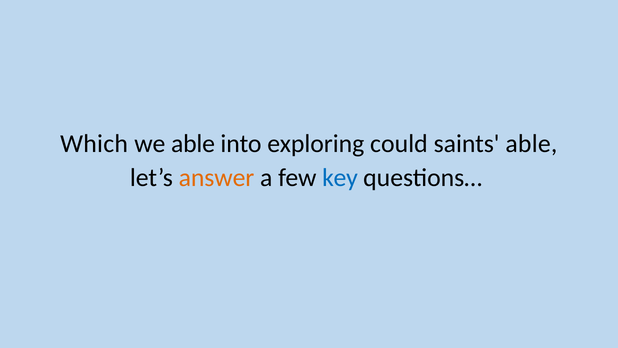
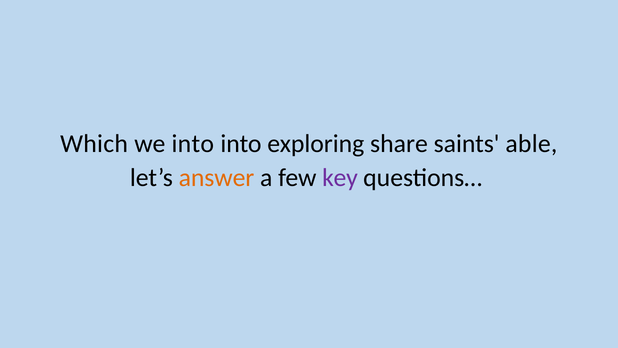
we able: able -> into (193, 143)
could: could -> share (399, 143)
key colour: blue -> purple (340, 178)
